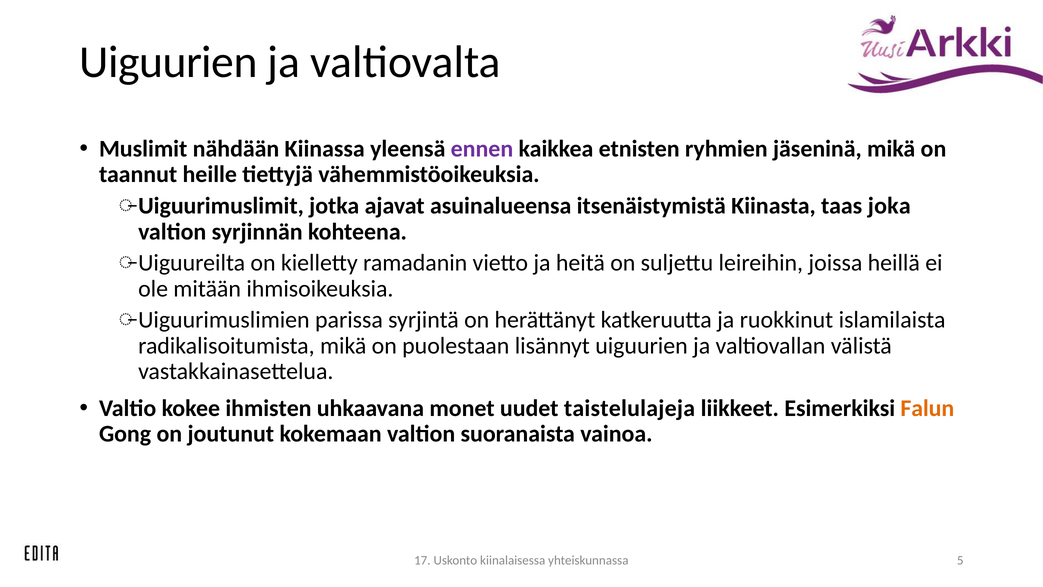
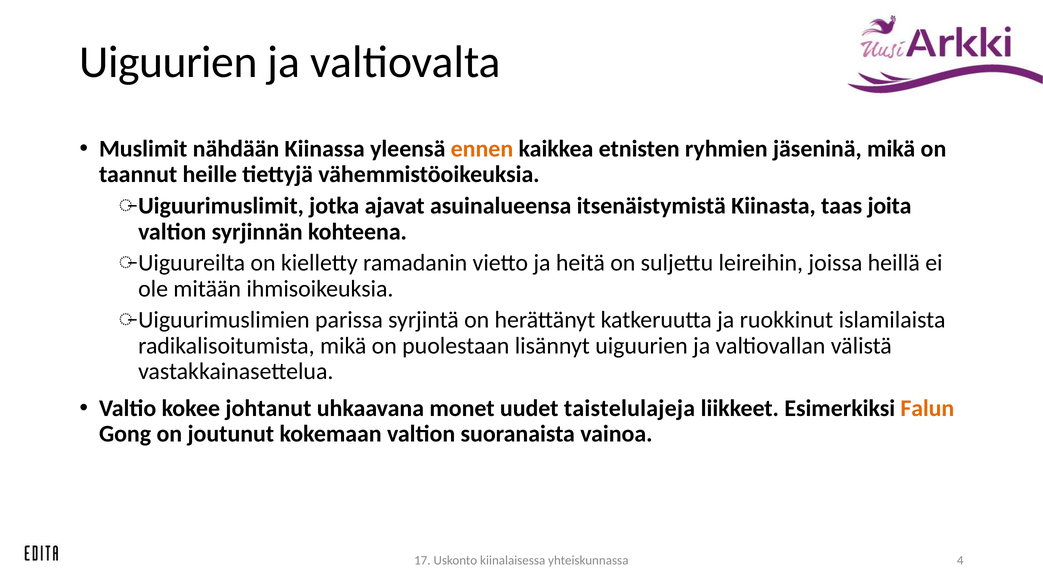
ennen colour: purple -> orange (482, 149)
joka: joka -> joita (889, 206)
ihmisten: ihmisten -> johtanut (268, 408)
5: 5 -> 4 (960, 560)
